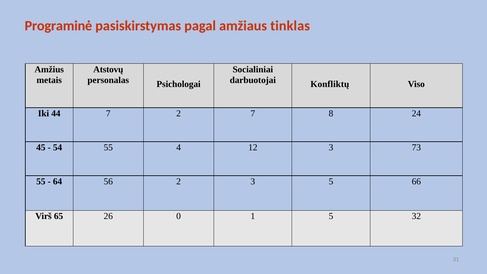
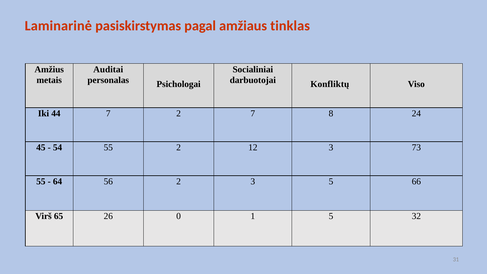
Programinė: Programinė -> Laminarinė (58, 26)
Atstovų: Atstovų -> Auditai (108, 69)
55 4: 4 -> 2 (179, 147)
